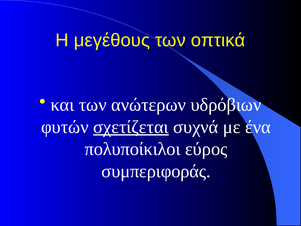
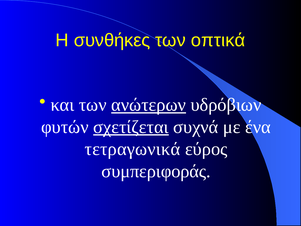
μεγέθους: μεγέθους -> συνθήκες (112, 40)
ανώτερων underline: none -> present (149, 105)
πολυποίκιλοι: πολυποίκιλοι -> τετραγωνικά (132, 149)
